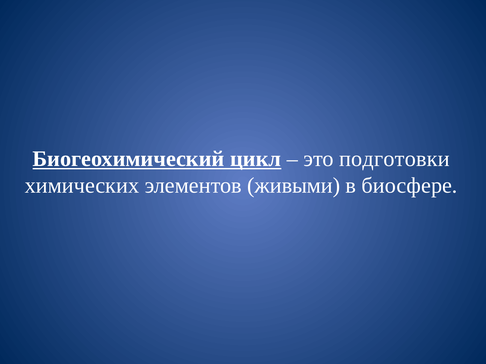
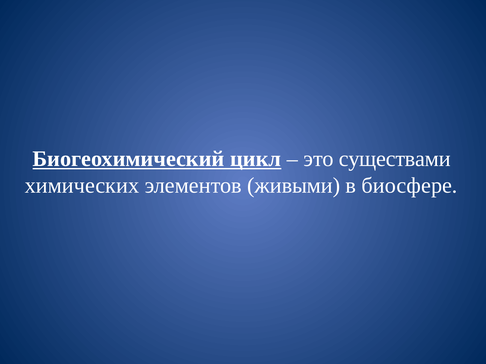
подготовки: подготовки -> существами (395, 159)
